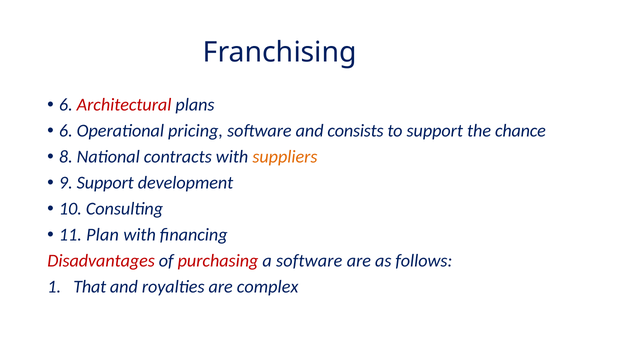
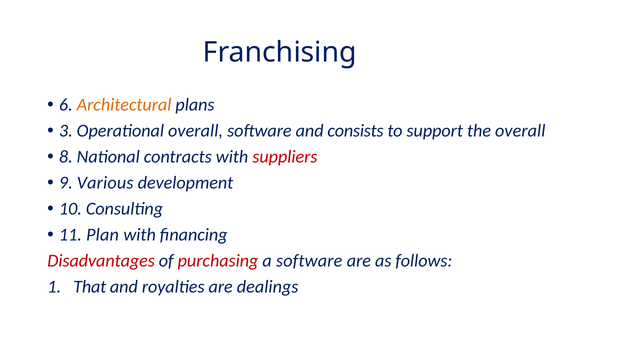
Architectural colour: red -> orange (124, 105)
6: 6 -> 3 (66, 131)
Operational pricing: pricing -> overall (196, 131)
the chance: chance -> overall (520, 131)
suppliers colour: orange -> red (285, 157)
9 Support: Support -> Various (105, 183)
complex: complex -> dealings (268, 287)
